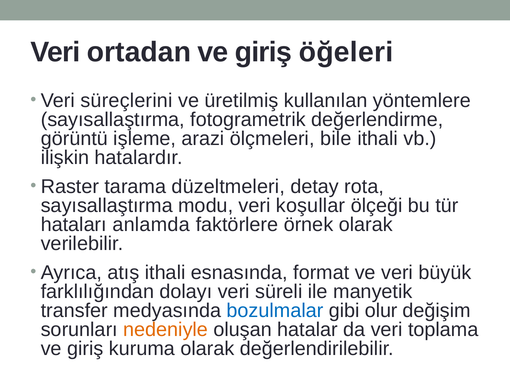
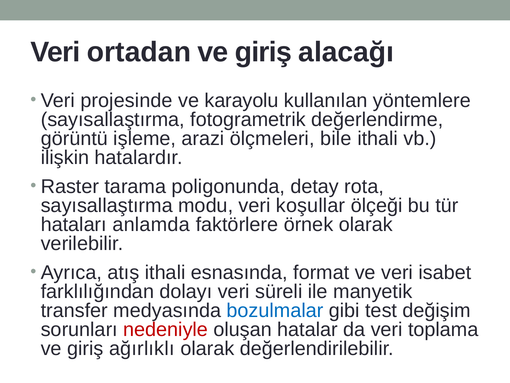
öğeleri: öğeleri -> alacağı (346, 52)
süreçlerini: süreçlerini -> projesinde (127, 100)
üretilmiş: üretilmiş -> karayolu (242, 100)
düzeltmeleri: düzeltmeleri -> poligonunda (228, 186)
büyük: büyük -> isabet (445, 272)
olur: olur -> test (381, 310)
nedeniyle colour: orange -> red (166, 329)
kuruma: kuruma -> ağırlıklı (142, 348)
